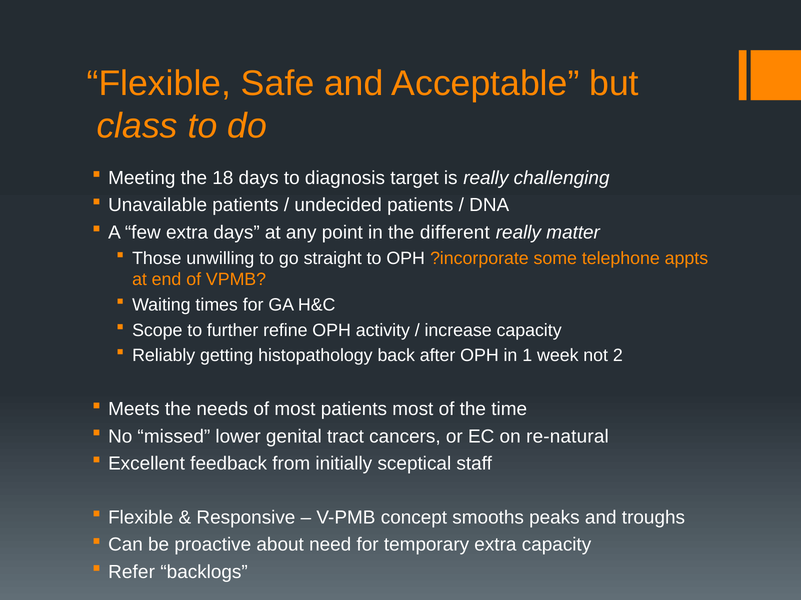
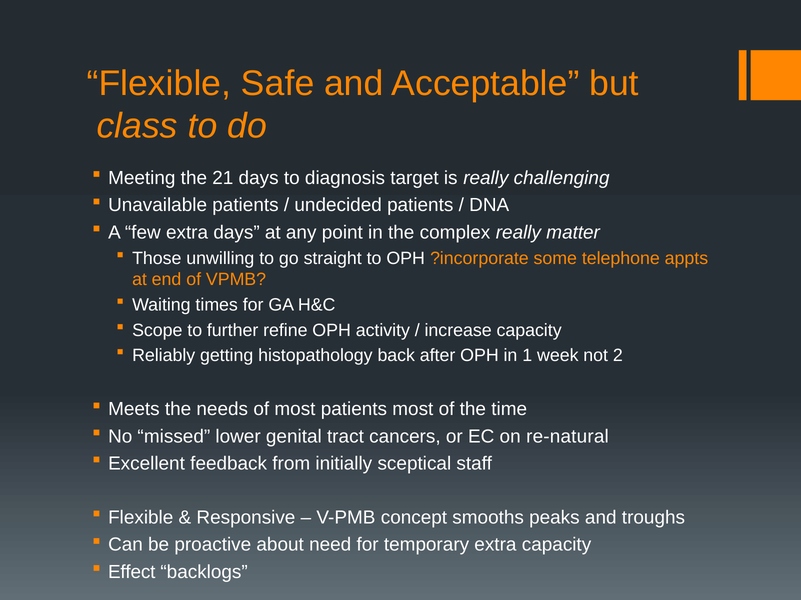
18: 18 -> 21 (223, 178)
different: different -> complex (455, 233)
Refer: Refer -> Effect (132, 573)
